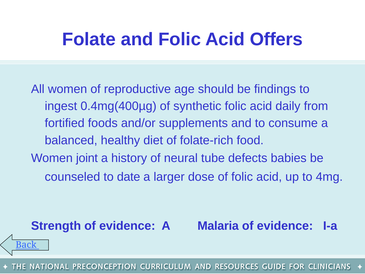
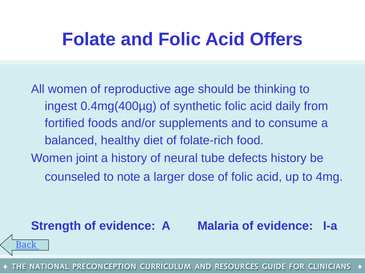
findings: findings -> thinking (275, 89)
defects babies: babies -> history (289, 158)
date: date -> note (129, 177)
